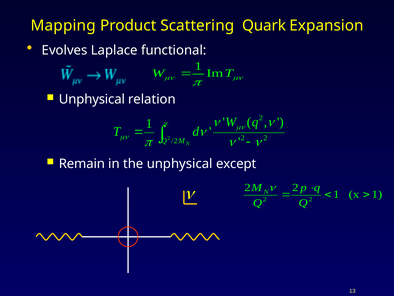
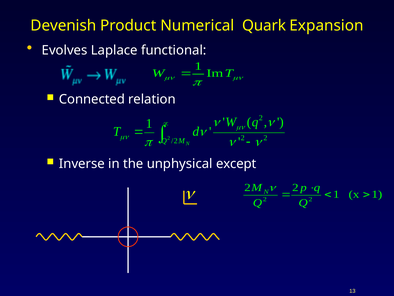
Mapping: Mapping -> Devenish (63, 25)
Scattering: Scattering -> Numerical (197, 25)
Unphysical: Unphysical -> Connected (92, 99)
Remain: Remain -> Inverse (82, 164)
